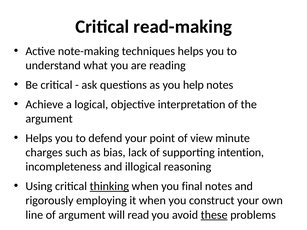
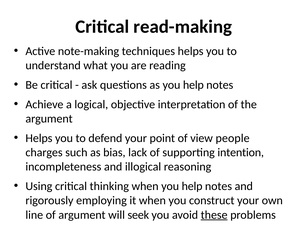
minute: minute -> people (233, 138)
thinking underline: present -> none (109, 186)
when you final: final -> help (192, 186)
read: read -> seek (138, 215)
